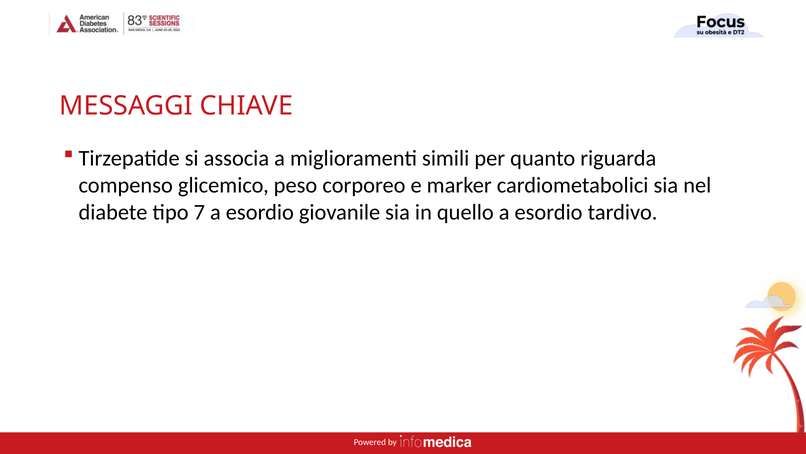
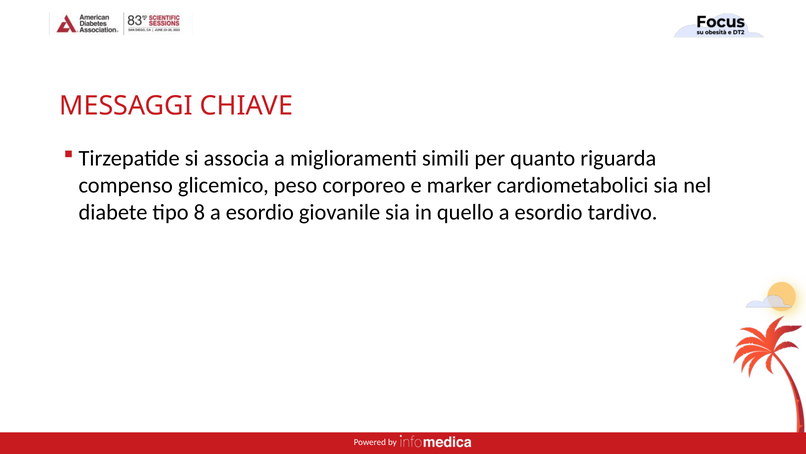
7: 7 -> 8 (199, 212)
